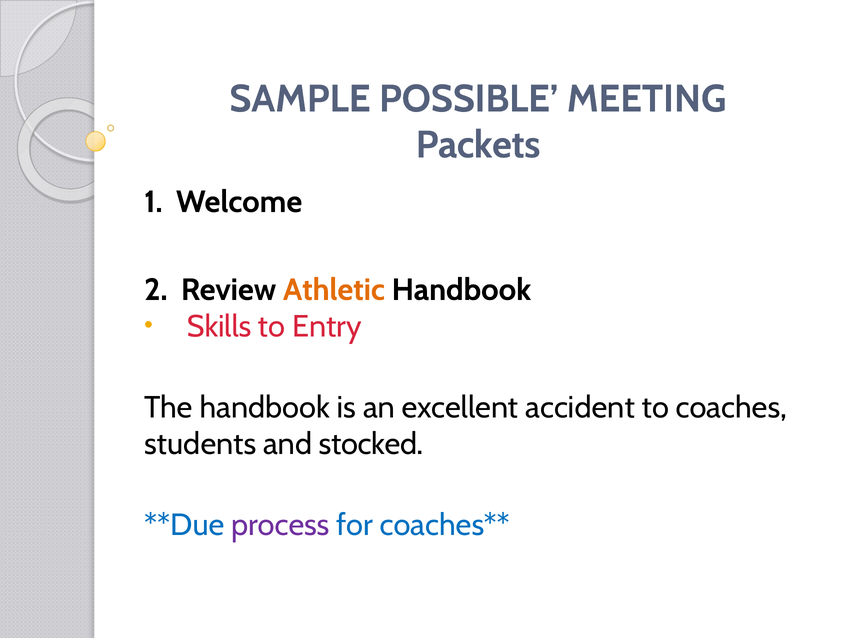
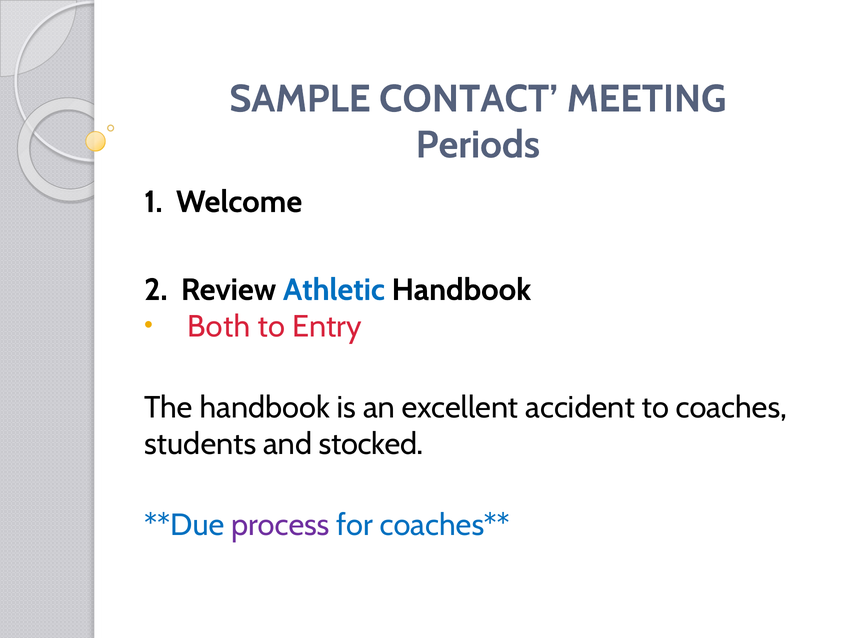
POSSIBLE: POSSIBLE -> CONTACT (469, 99)
Packets: Packets -> Periods (478, 145)
Athletic colour: orange -> blue (334, 290)
Skills: Skills -> Both (219, 327)
